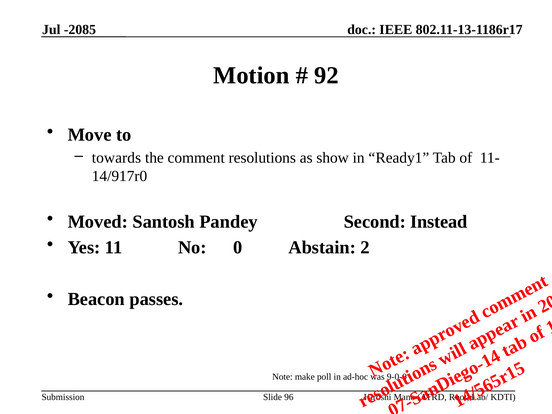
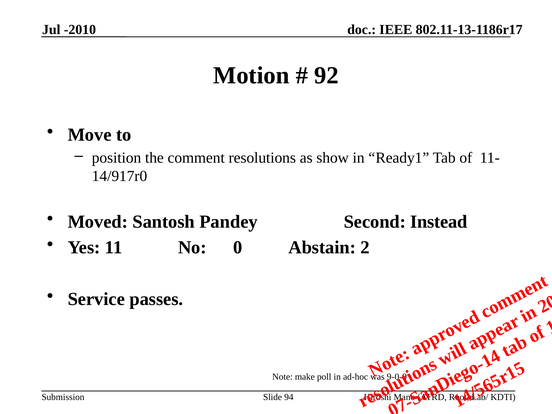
-2085: -2085 -> -2010 (80, 29)
towards: towards -> position (117, 158)
Beacon: Beacon -> Service (96, 299)
96: 96 -> 94 (289, 397)
